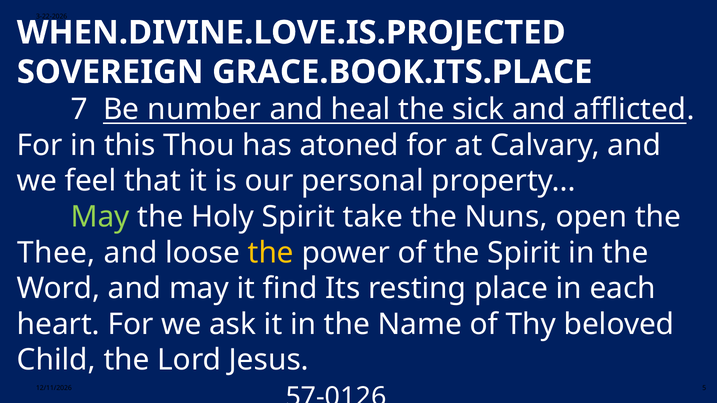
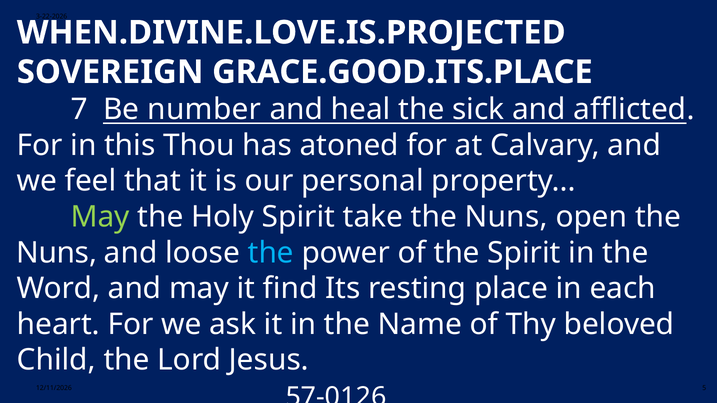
GRACE.BOOK.ITS.PLACE: GRACE.BOOK.ITS.PLACE -> GRACE.GOOD.ITS.PLACE (402, 72)
Thee: Thee -> Nuns (57, 253)
the colour: yellow -> light blue (271, 253)
